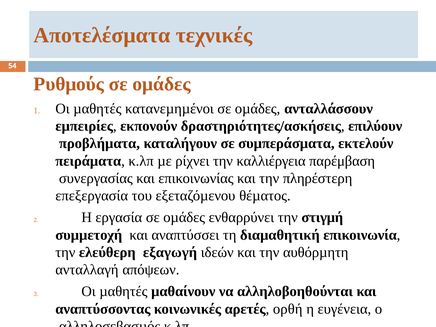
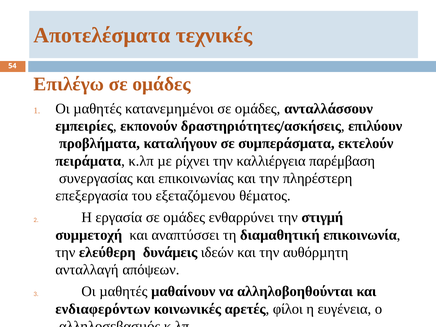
Ρυθμούς: Ρυθμούς -> Επιλέγω (69, 84)
εξαγωγή: εξαγωγή -> δυνάμεις (170, 252)
αναπτύσσοντας: αναπτύσσοντας -> ενδιαφερόντων (103, 309)
ορθή: ορθή -> φίλοι (288, 309)
